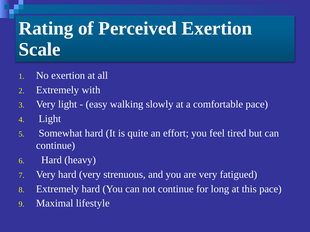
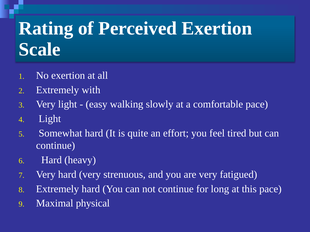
lifestyle: lifestyle -> physical (93, 204)
